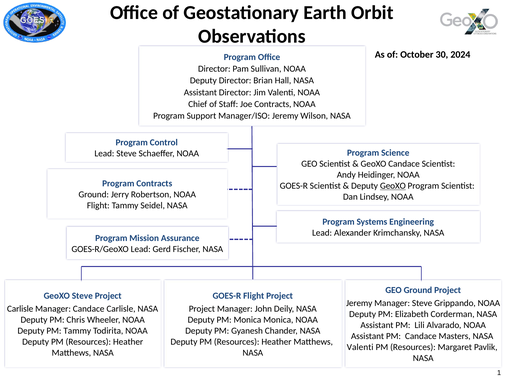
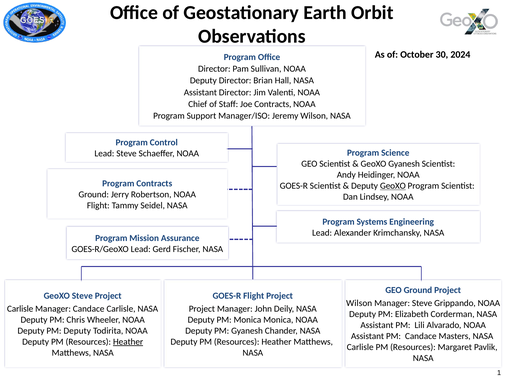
GeoXO Candace: Candace -> Gyanesh (404, 164)
Jeremy: Jeremy -> Wilson (359, 303)
PM Tammy: Tammy -> Deputy (77, 330)
Heather underline: none -> present (128, 341)
Valenti: Valenti -> Carlisle (360, 347)
